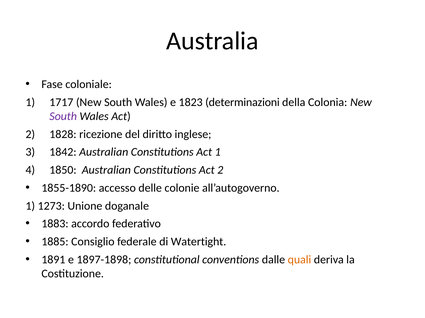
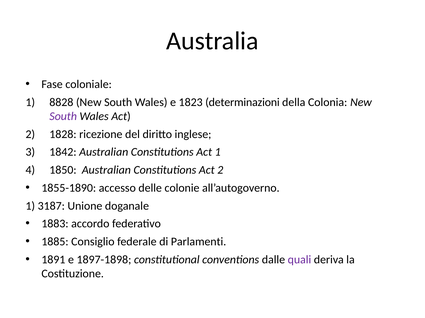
1717: 1717 -> 8828 (61, 102)
1273: 1273 -> 3187 (51, 206)
Watertight: Watertight -> Parlamenti (199, 242)
quali colour: orange -> purple (299, 260)
